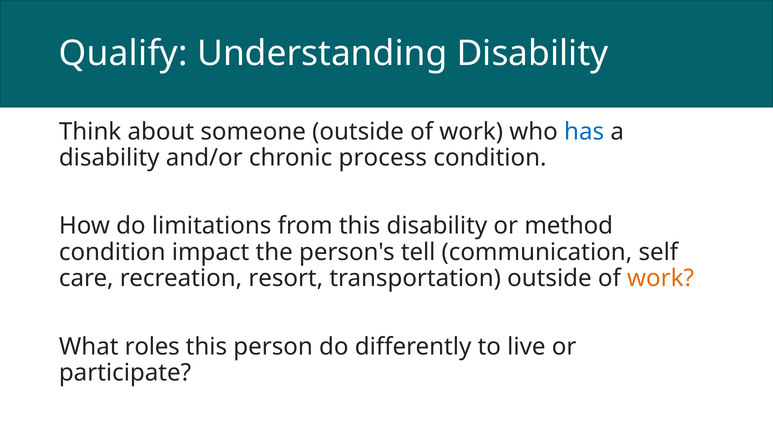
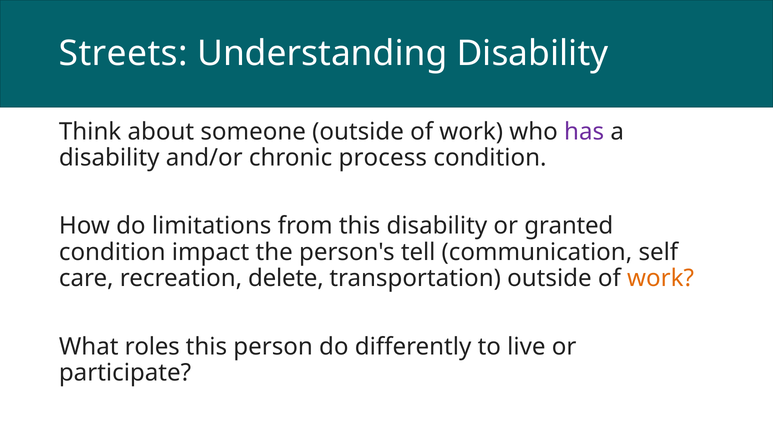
Qualify: Qualify -> Streets (123, 53)
has colour: blue -> purple (584, 132)
method: method -> granted (569, 226)
resort: resort -> delete (286, 278)
